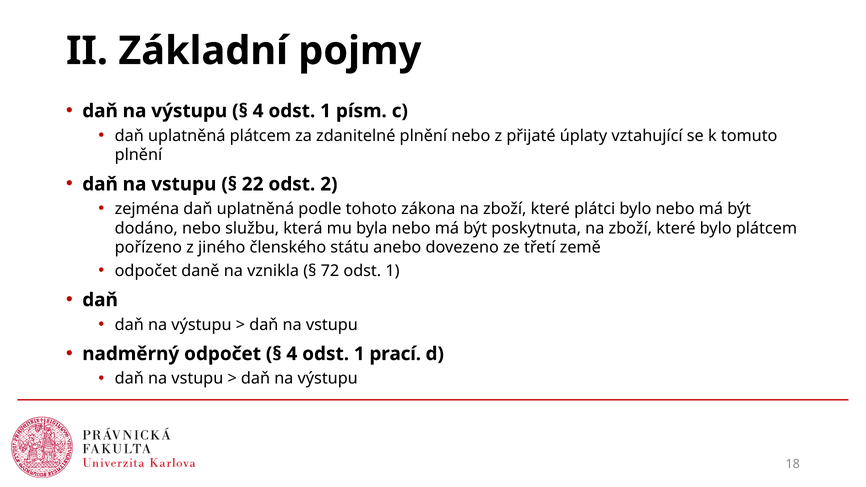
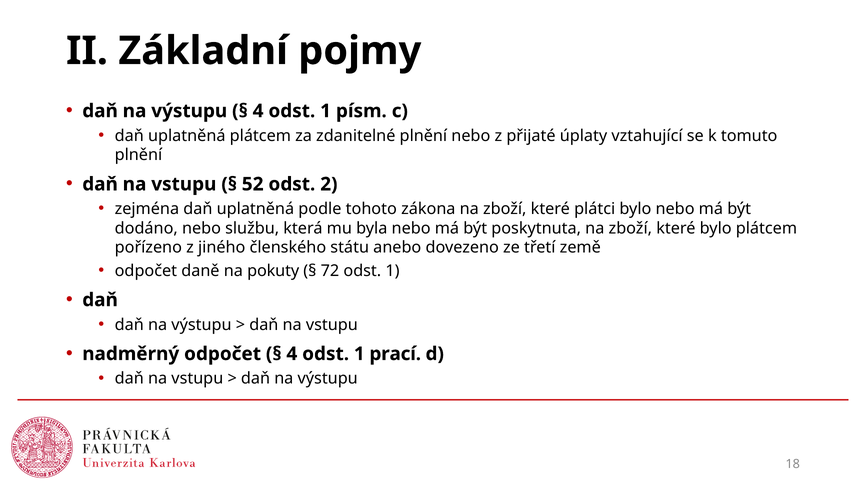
22: 22 -> 52 (253, 184)
vznikla: vznikla -> pokuty (273, 271)
